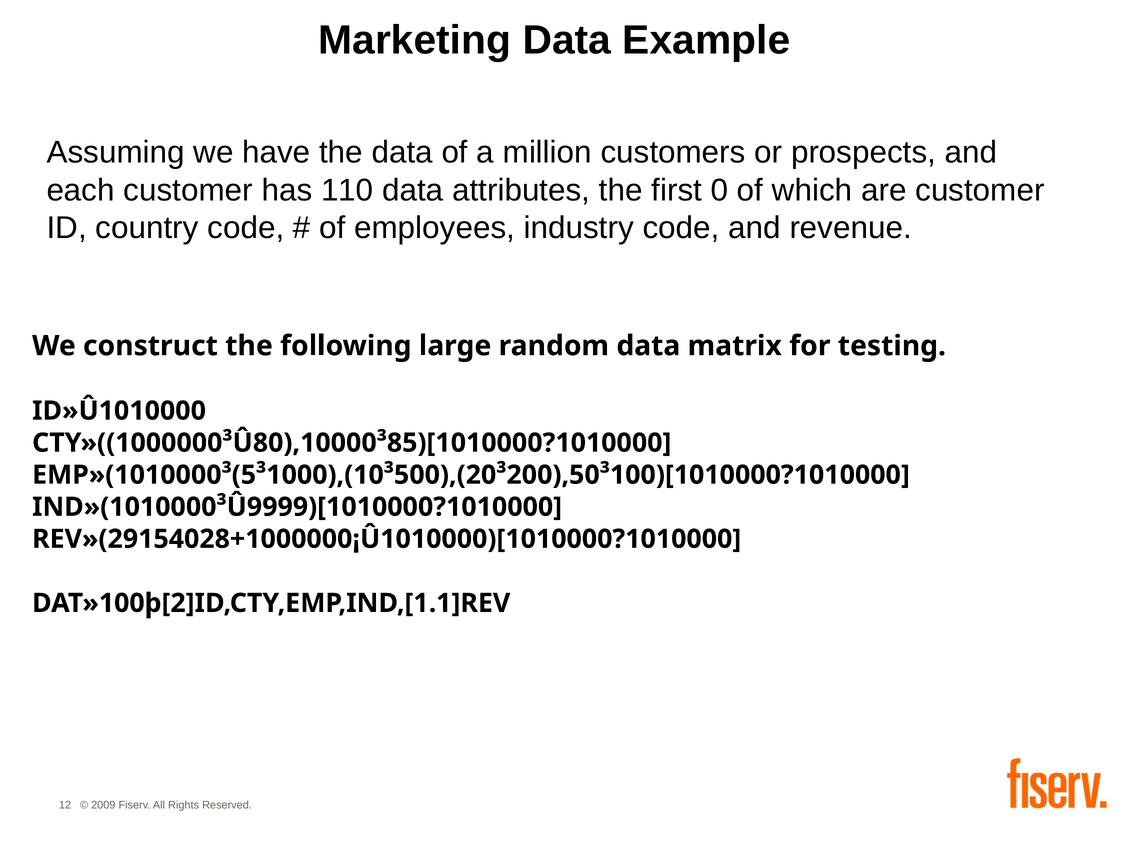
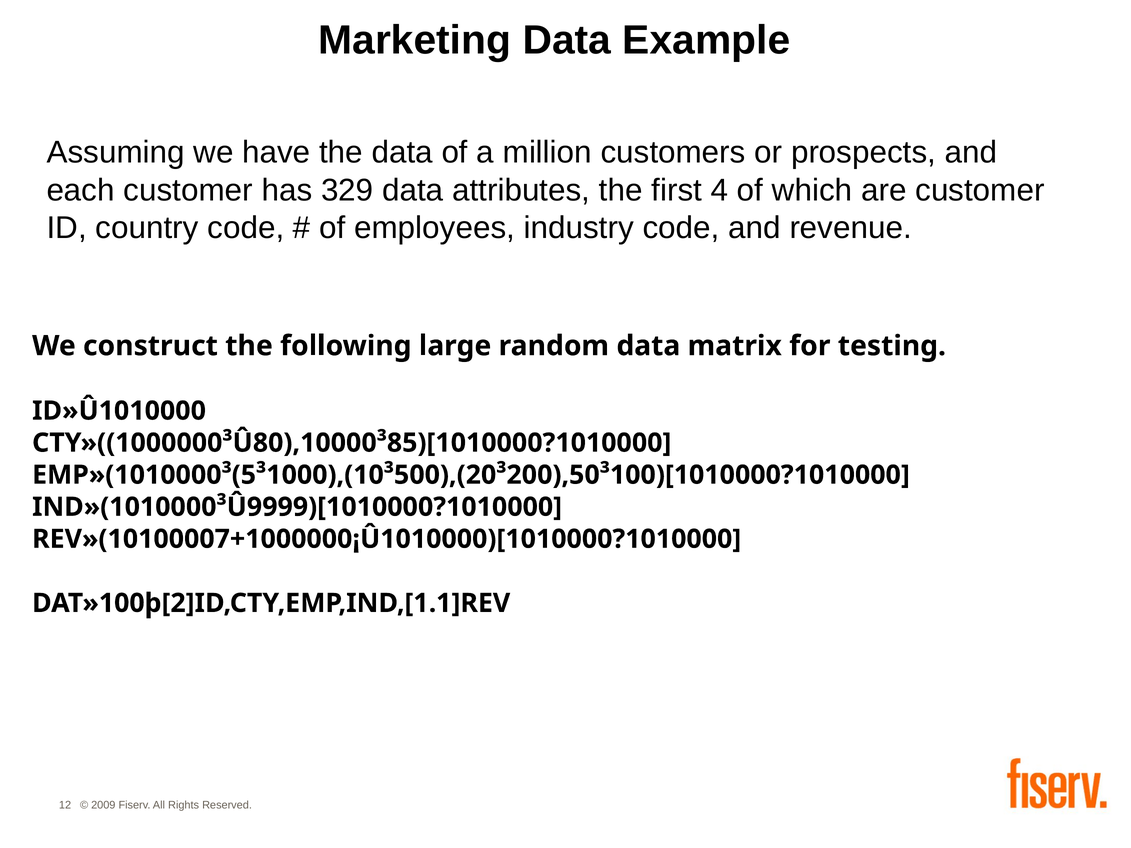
110: 110 -> 329 (347, 190)
0: 0 -> 4 (719, 190)
REV»(29154028+1000000¡Û1010000)[1010000?1010000: REV»(29154028+1000000¡Û1010000)[1010000?1010000 -> REV»(10100007+1000000¡Û1010000)[1010000?1010000 (387, 539)
